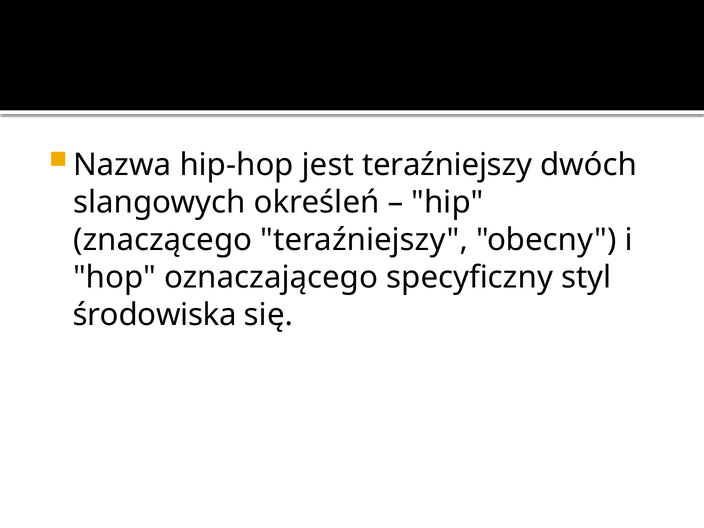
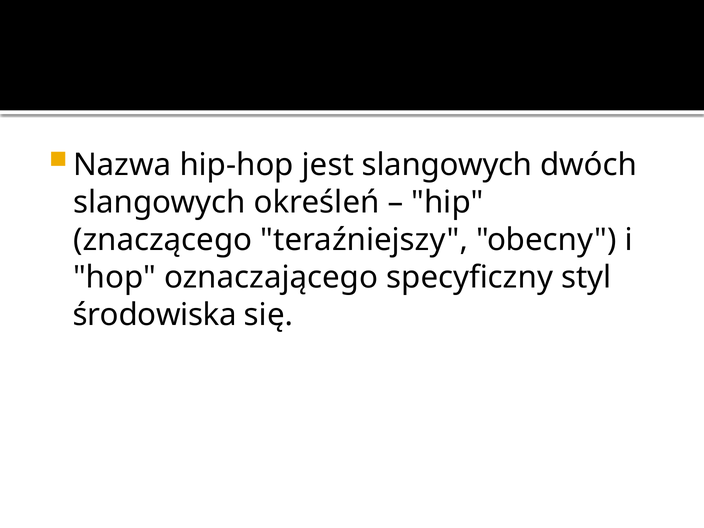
jest teraźniejszy: teraźniejszy -> slangowych (447, 165)
